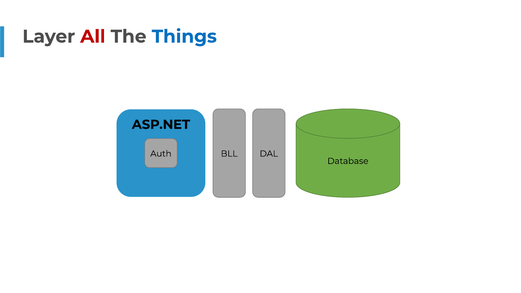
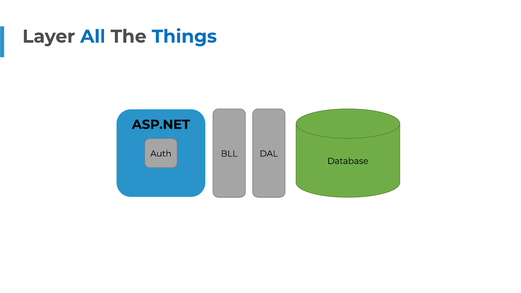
All colour: red -> blue (93, 37)
